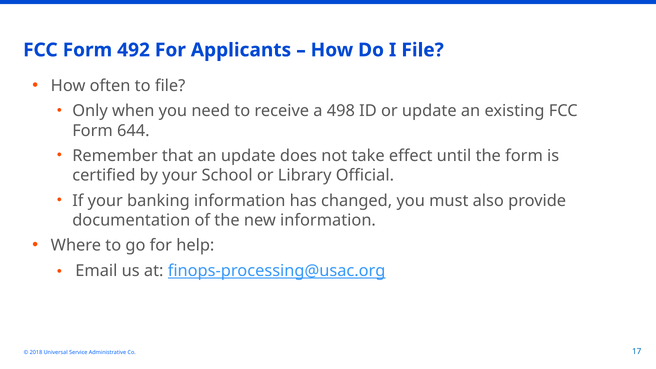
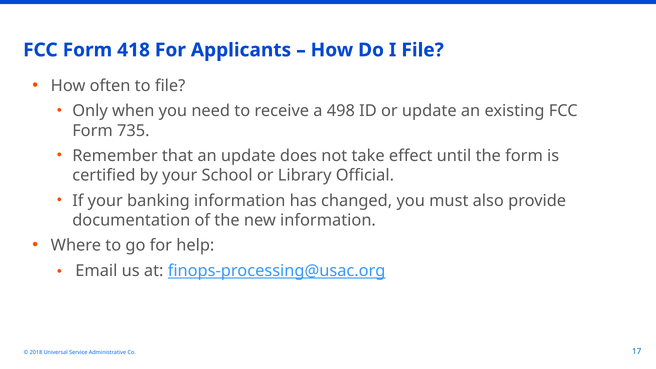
492: 492 -> 418 (134, 50)
644: 644 -> 735 (133, 131)
